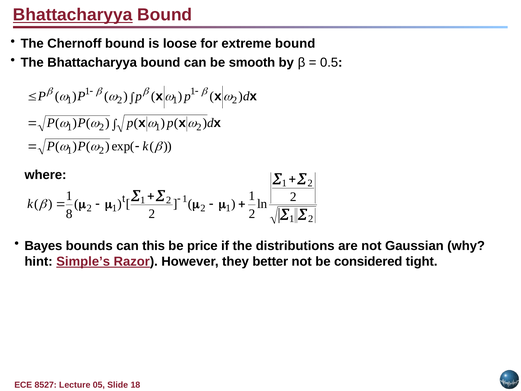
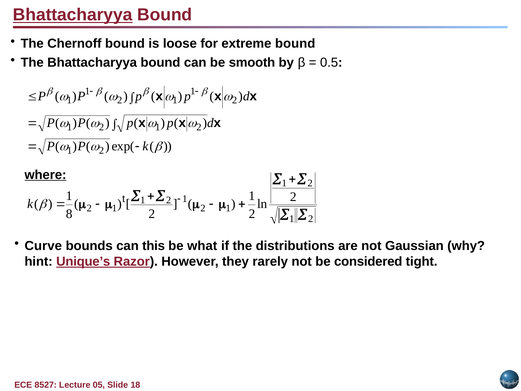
where underline: none -> present (45, 175)
Bayes: Bayes -> Curve (43, 246)
price: price -> what (202, 246)
Simple’s: Simple’s -> Unique’s (83, 261)
better: better -> rarely (270, 261)
